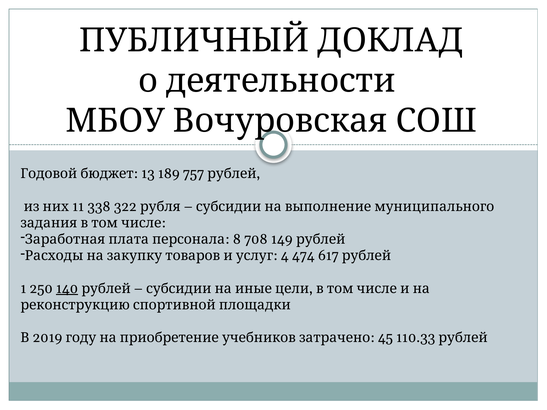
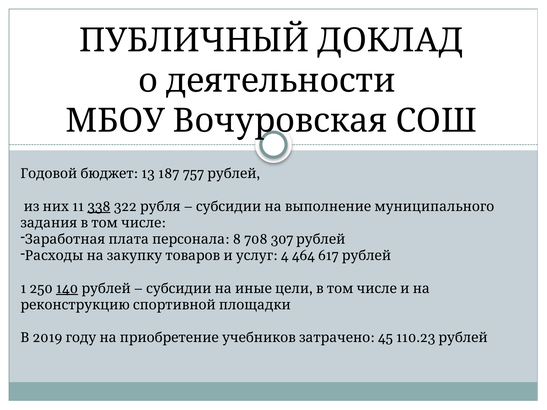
189: 189 -> 187 (169, 174)
338 underline: none -> present (99, 207)
149: 149 -> 307 (282, 240)
474: 474 -> 464 (303, 256)
110.33: 110.33 -> 110.23 (416, 338)
